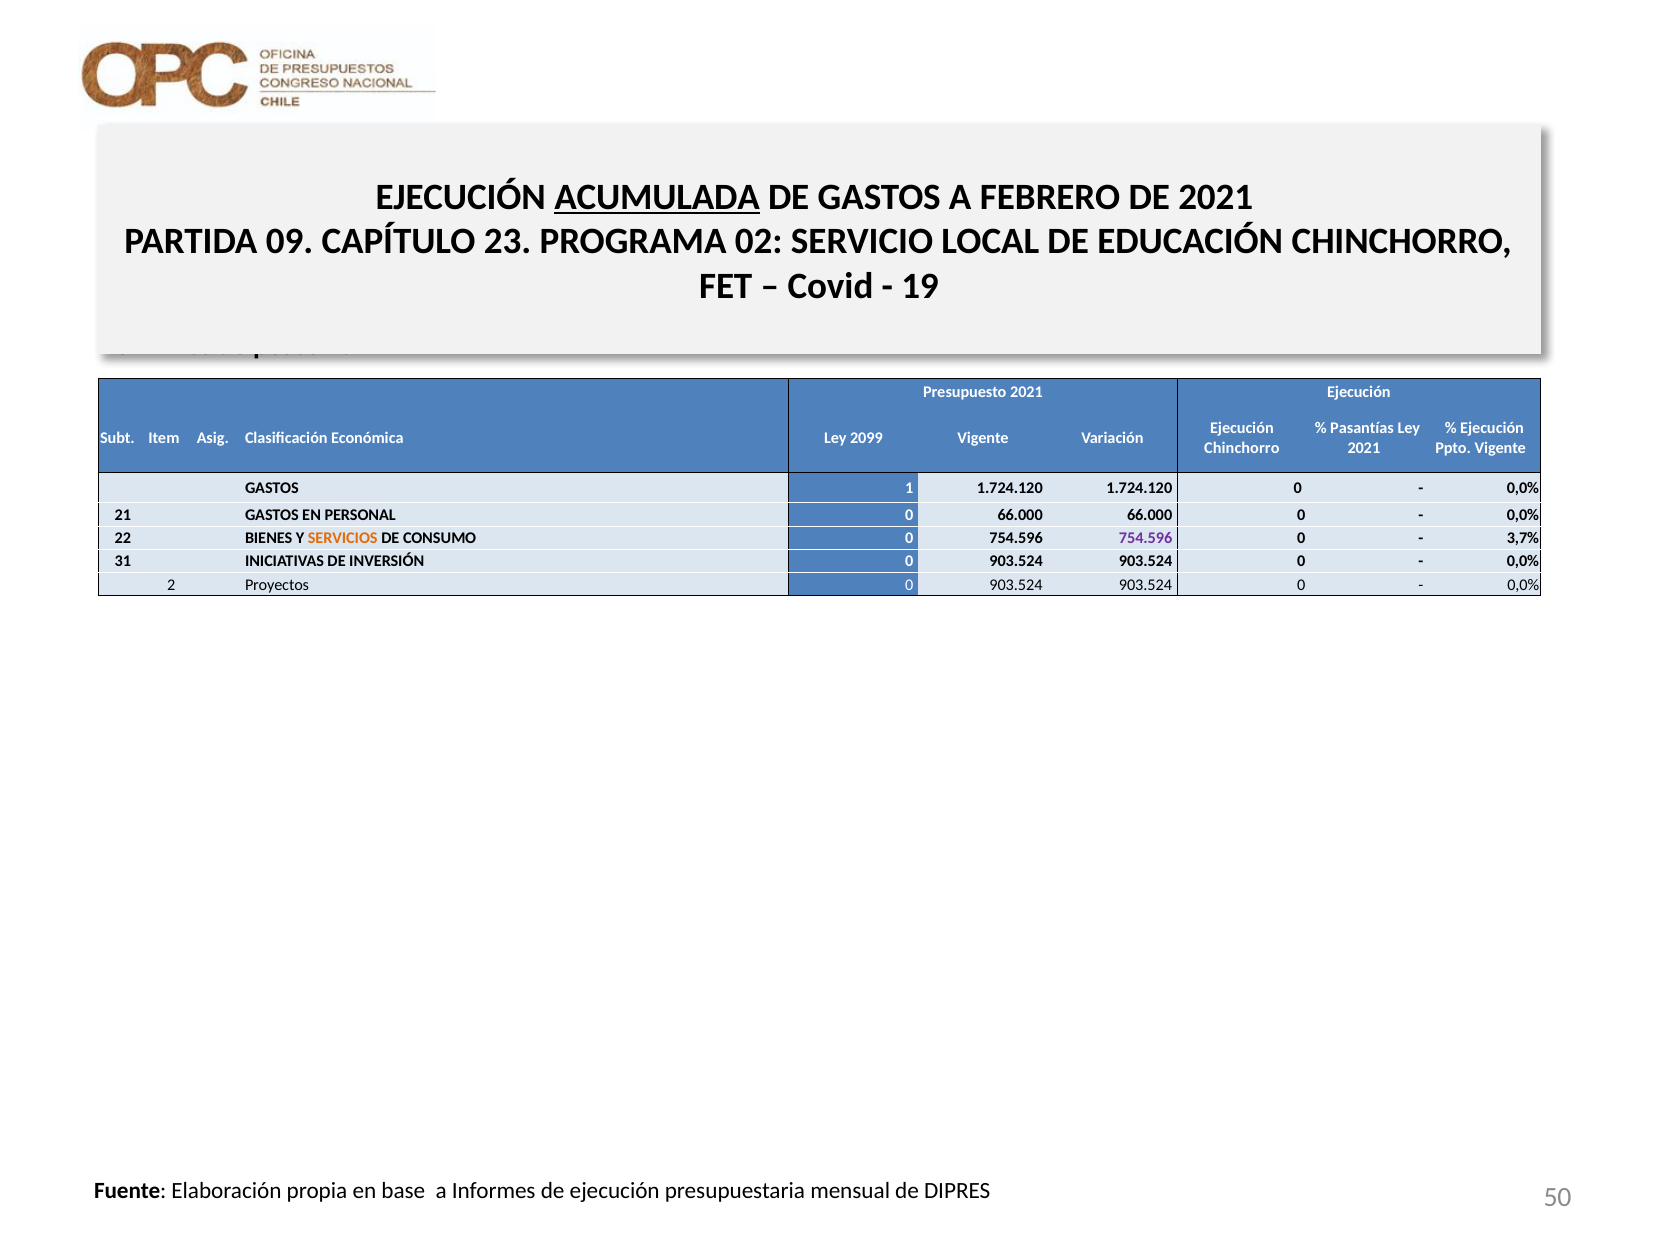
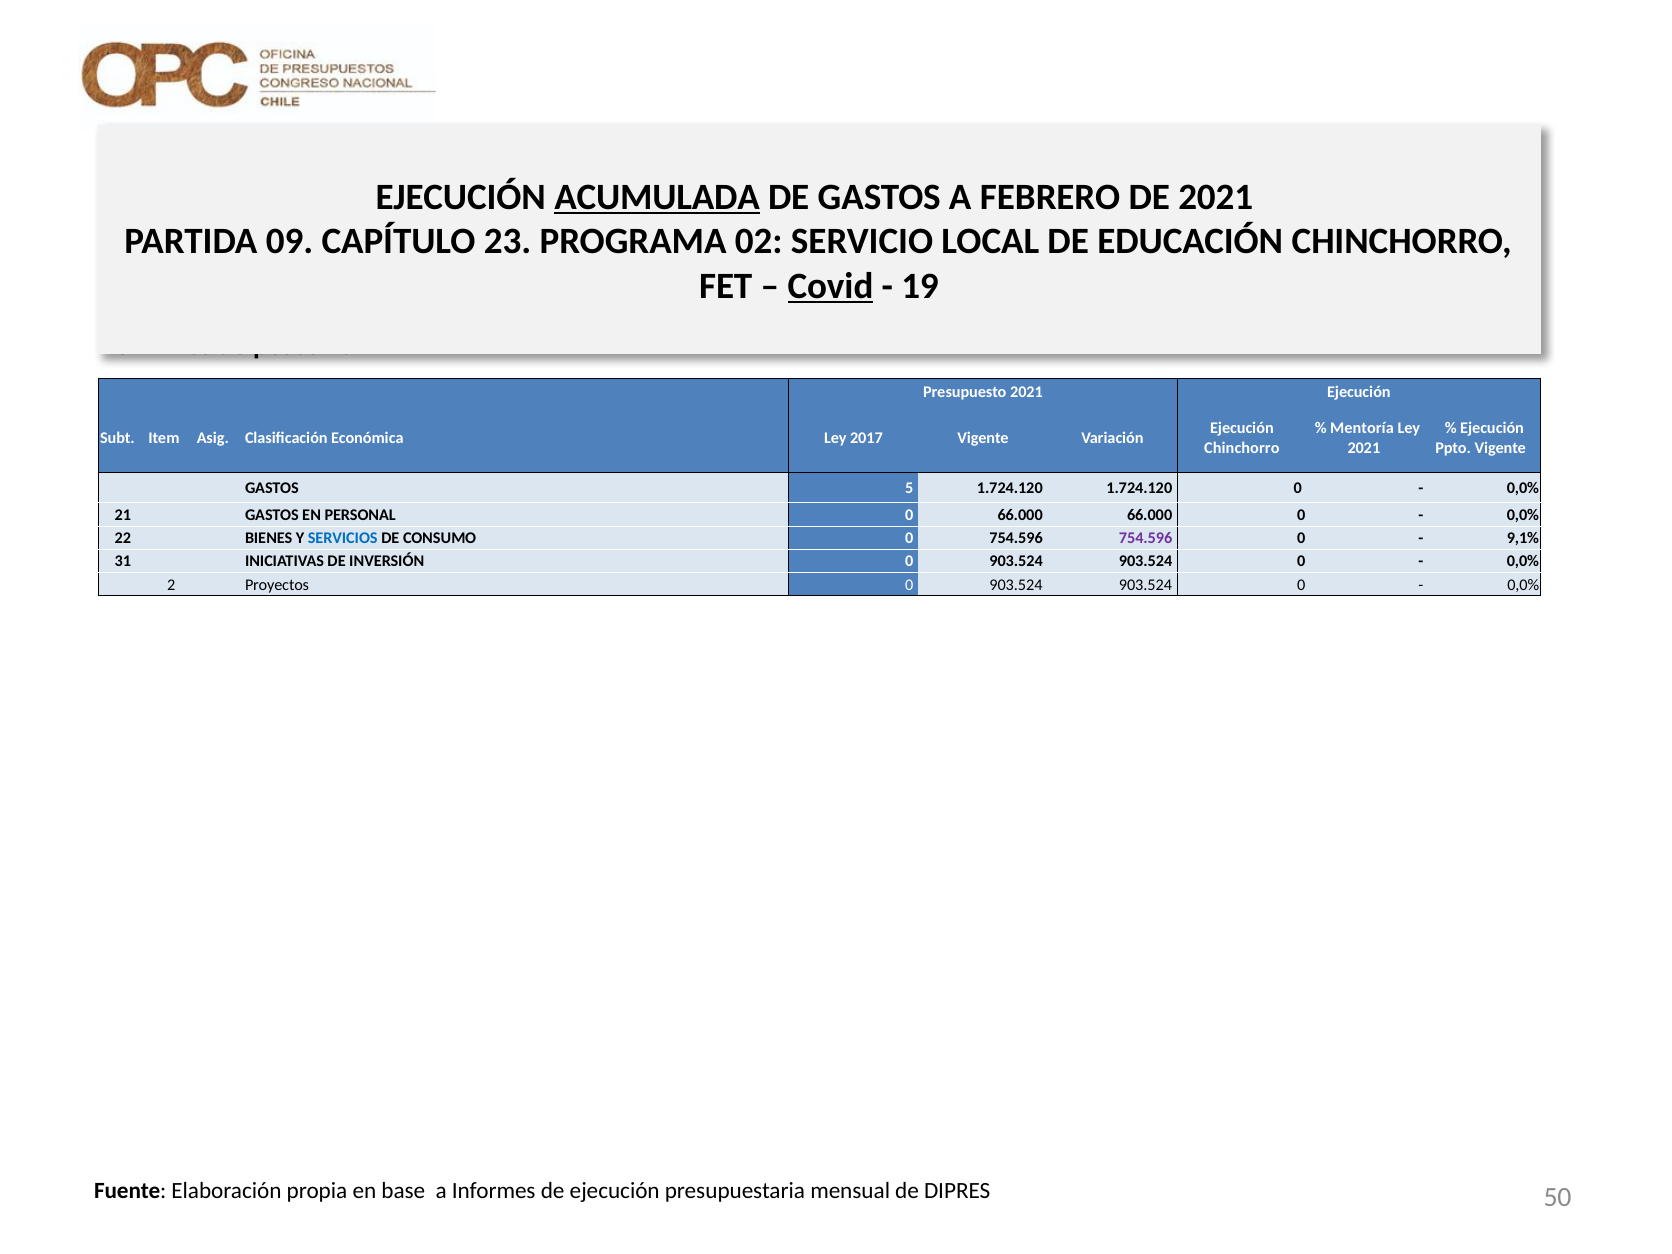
Covid underline: none -> present (830, 286)
Pasantías: Pasantías -> Mentoría (1362, 428)
2099: 2099 -> 2017 (866, 438)
1: 1 -> 5 (909, 488)
SERVICIOS colour: orange -> blue (343, 538)
3,7%: 3,7% -> 9,1% (1523, 538)
